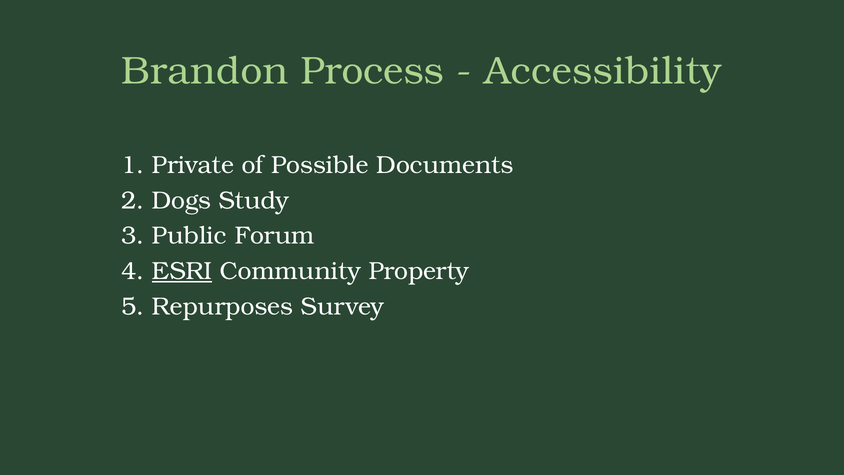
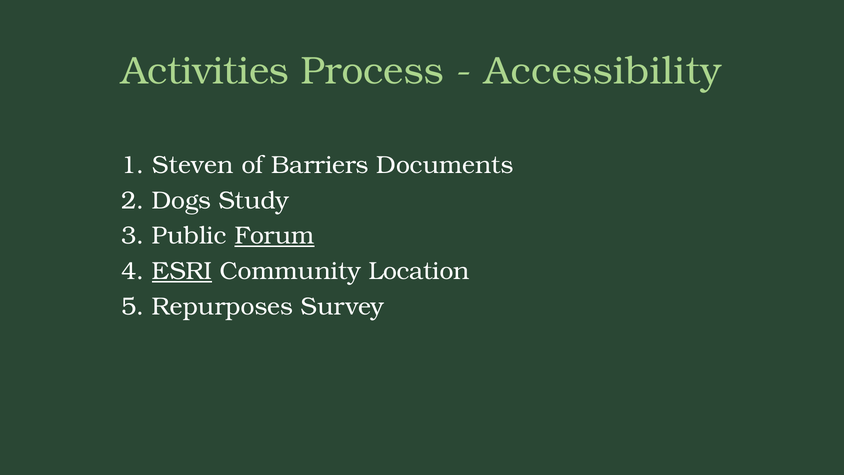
Brandon: Brandon -> Activities (205, 71)
Private: Private -> Steven (193, 165)
Possible: Possible -> Barriers (320, 165)
Forum underline: none -> present (275, 236)
Property: Property -> Location (419, 271)
